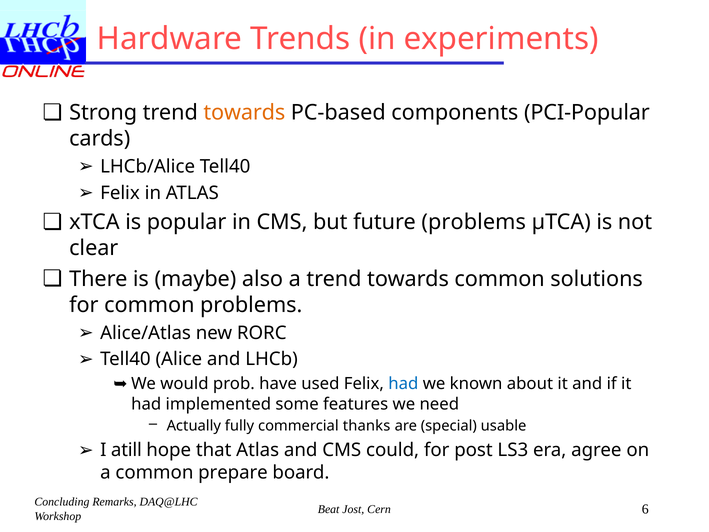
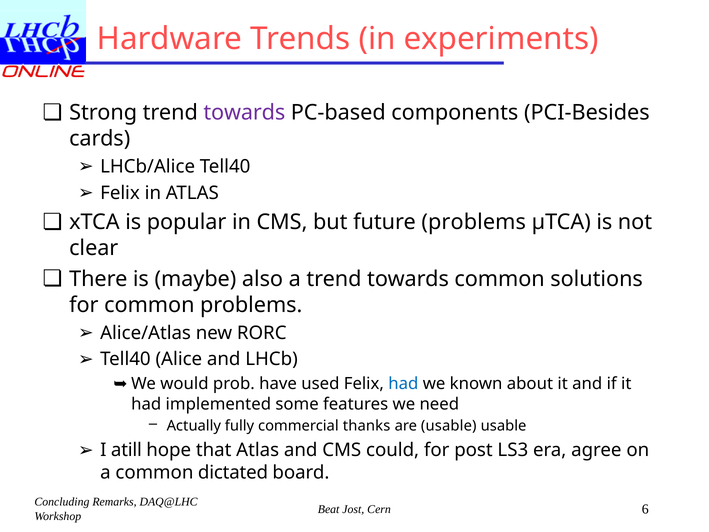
towards colour: orange -> purple (244, 113)
PCI-Popular: PCI-Popular -> PCI-Besides (587, 113)
are special: special -> usable (449, 426)
prepare: prepare -> dictated (233, 473)
